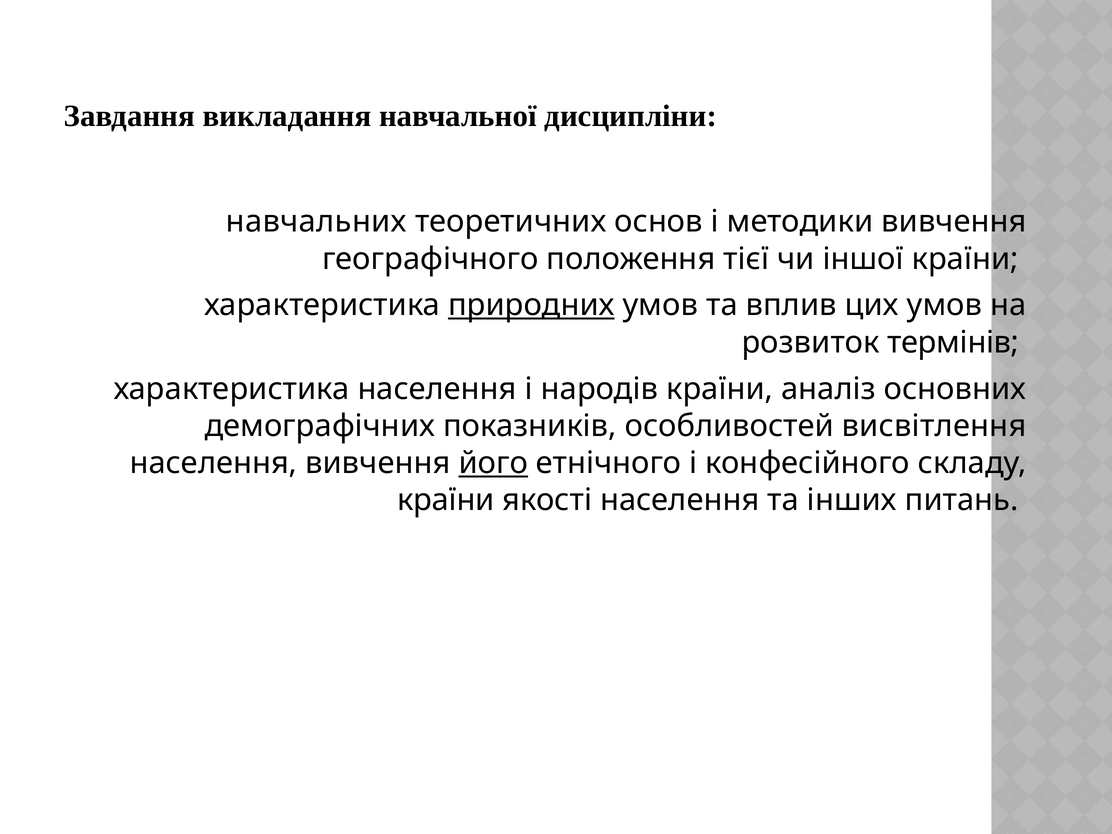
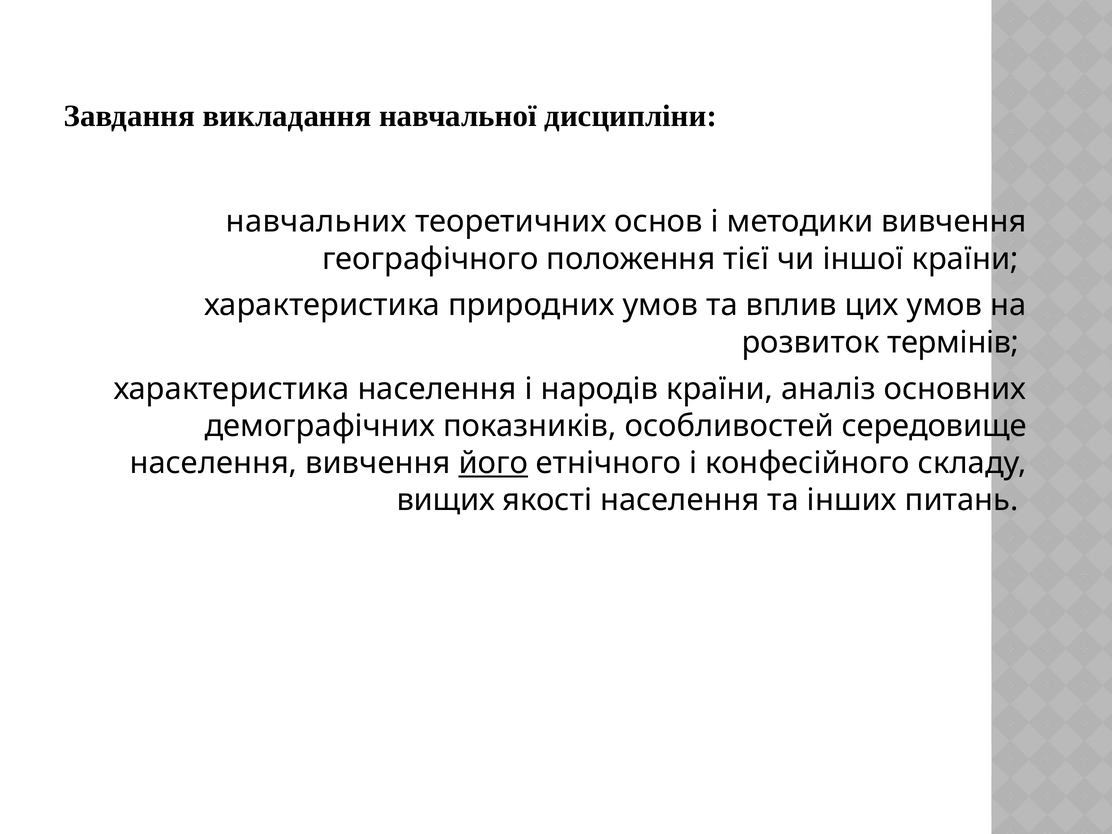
природних underline: present -> none (531, 305)
висвітлення: висвітлення -> середовище (934, 426)
країни: країни -> вищих (446, 500)
